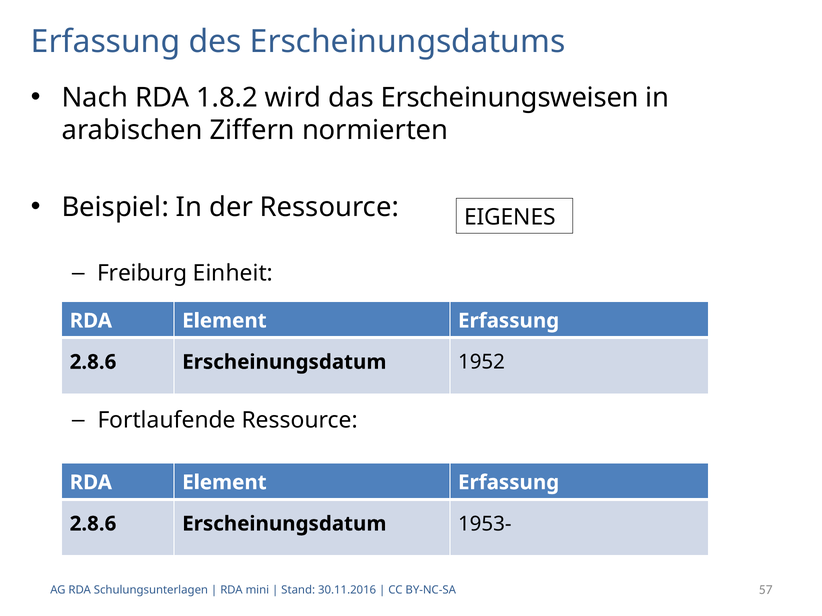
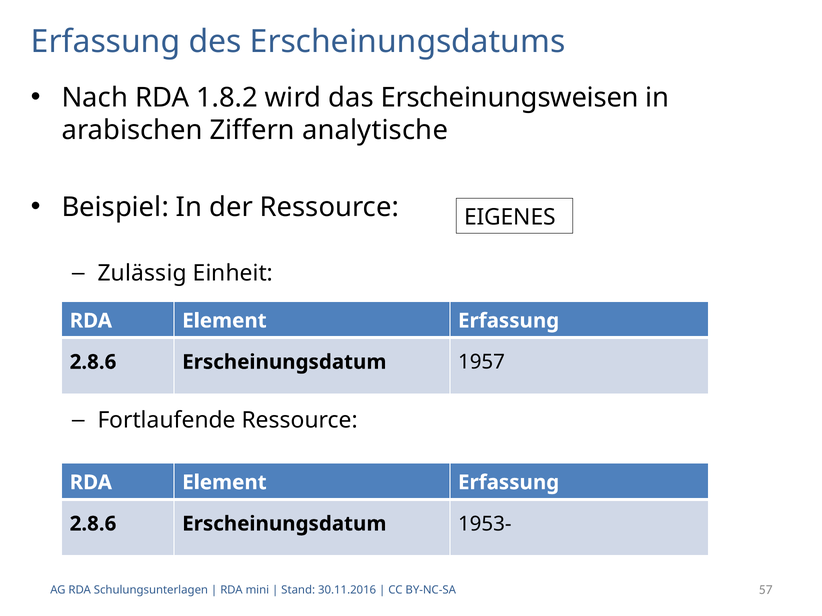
normierten: normierten -> analytische (375, 131)
Freiburg: Freiburg -> Zulässig (142, 274)
1952: 1952 -> 1957 (481, 362)
